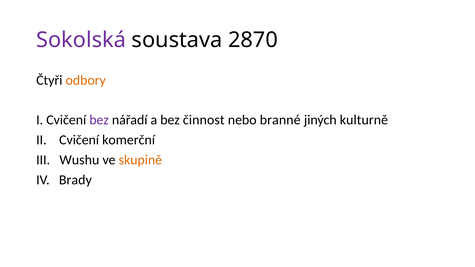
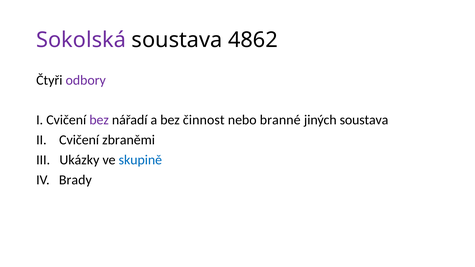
2870: 2870 -> 4862 (253, 40)
odbory colour: orange -> purple (86, 80)
jiných kulturně: kulturně -> soustava (364, 120)
komerční: komerční -> zbraněmi (129, 140)
Wushu: Wushu -> Ukázky (79, 160)
skupině colour: orange -> blue (140, 160)
